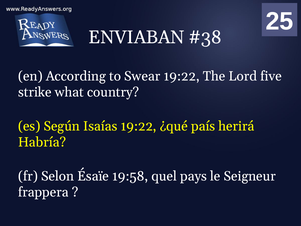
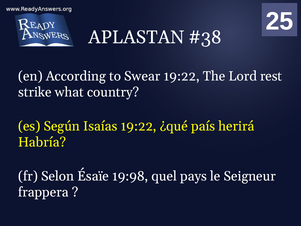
ENVIABAN: ENVIABAN -> APLASTAN (136, 37)
five: five -> rest (271, 76)
19:58: 19:58 -> 19:98 (130, 176)
